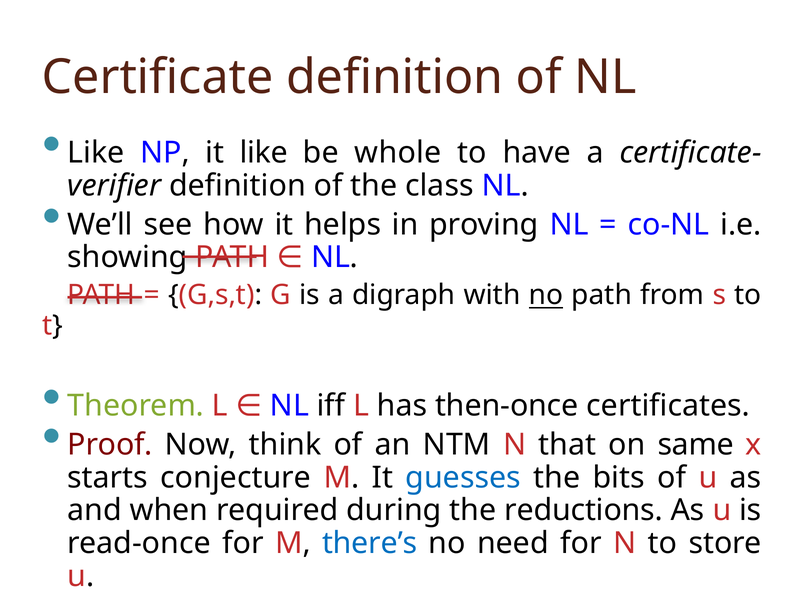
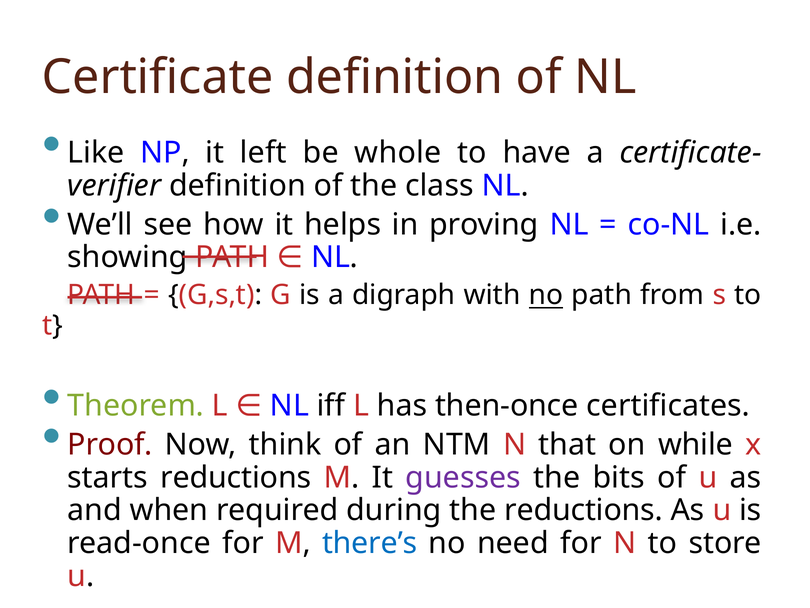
it like: like -> left (263, 153)
same: same -> while (696, 444)
starts conjecture: conjecture -> reductions (236, 477)
guesses colour: blue -> purple (463, 477)
